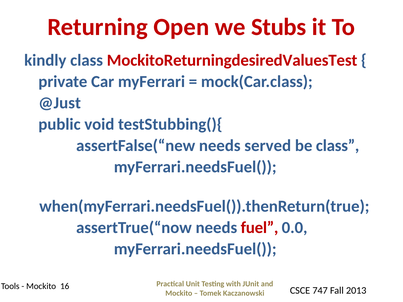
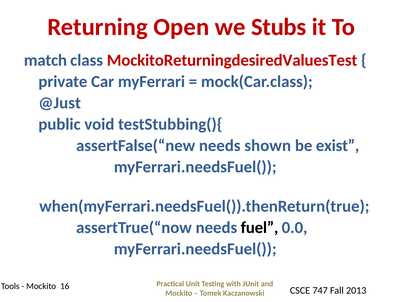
kindly: kindly -> match (45, 60)
served: served -> shown (268, 146)
be class: class -> exist (338, 146)
fuel colour: red -> black (260, 228)
